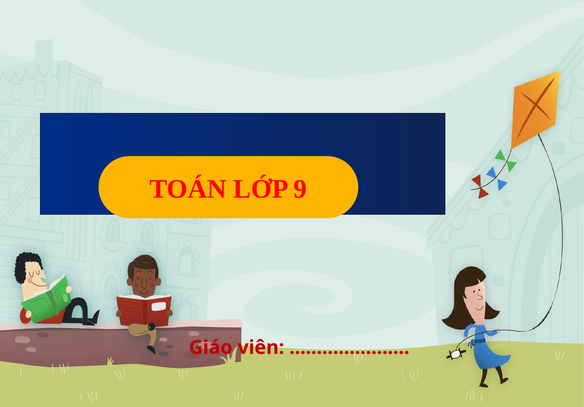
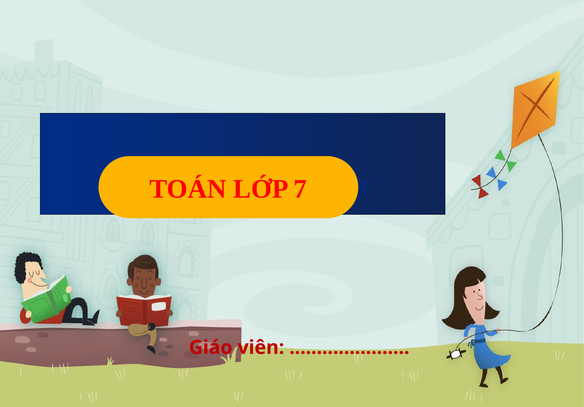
9: 9 -> 7 (300, 189)
